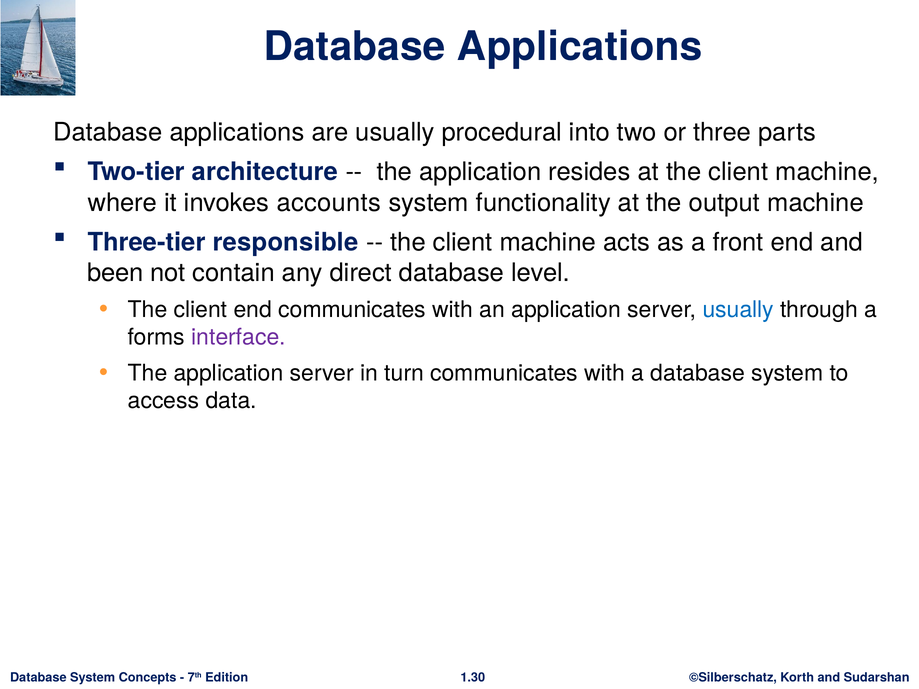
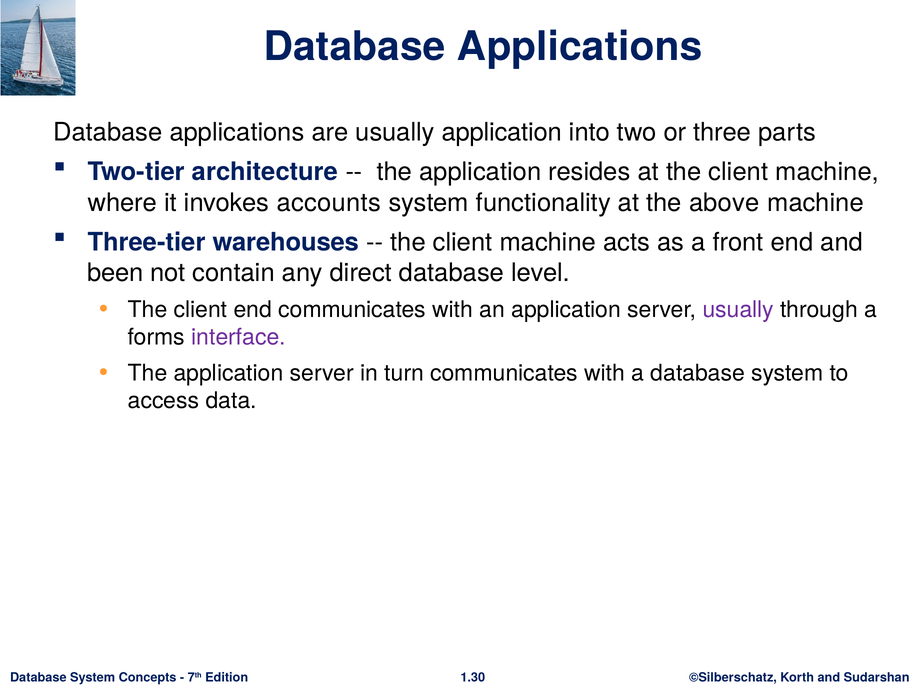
usually procedural: procedural -> application (502, 132)
output: output -> above (724, 203)
responsible: responsible -> warehouses (286, 242)
usually colour: blue -> purple (738, 310)
